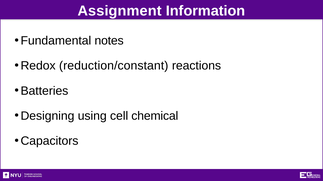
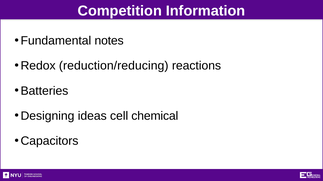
Assignment: Assignment -> Competition (120, 11)
reduction/constant: reduction/constant -> reduction/reducing (114, 66)
using: using -> ideas (92, 116)
